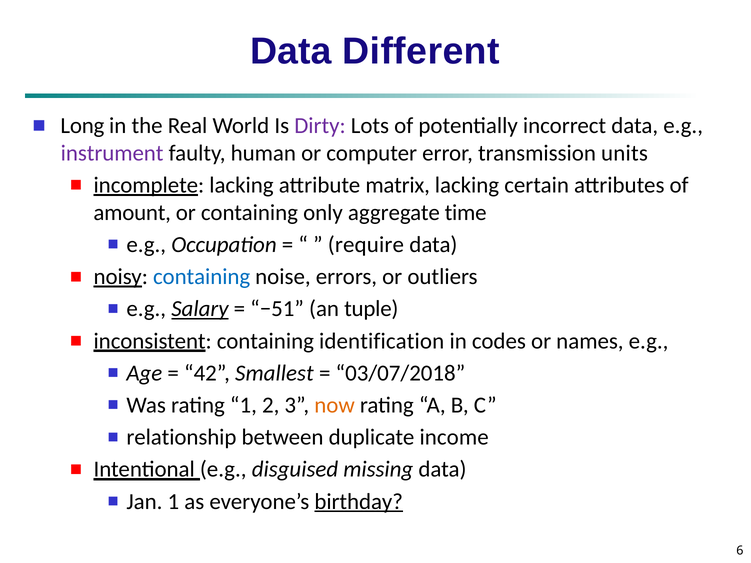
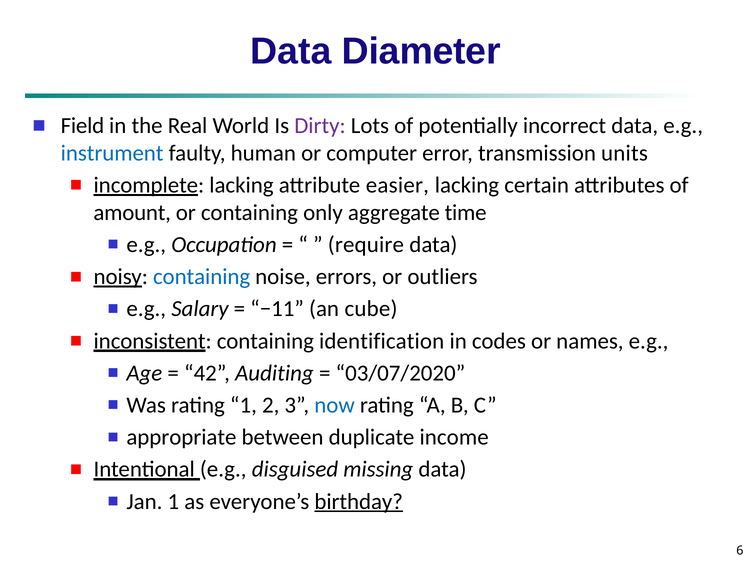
Different: Different -> Diameter (421, 51)
Long: Long -> Field (82, 126)
instrument colour: purple -> blue (112, 153)
matrix: matrix -> easier (397, 185)
Salary underline: present -> none (200, 309)
−51: −51 -> −11 (277, 309)
tuple: tuple -> cube (371, 309)
Smallest: Smallest -> Auditing (274, 373)
03/07/2018: 03/07/2018 -> 03/07/2020 (400, 373)
now colour: orange -> blue (335, 405)
relationship: relationship -> appropriate (181, 437)
